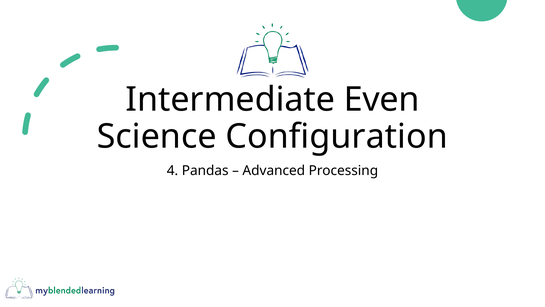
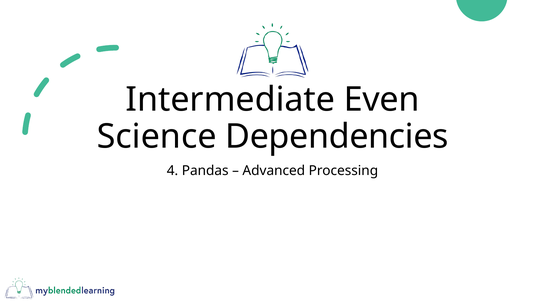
Configuration: Configuration -> Dependencies (337, 136)
